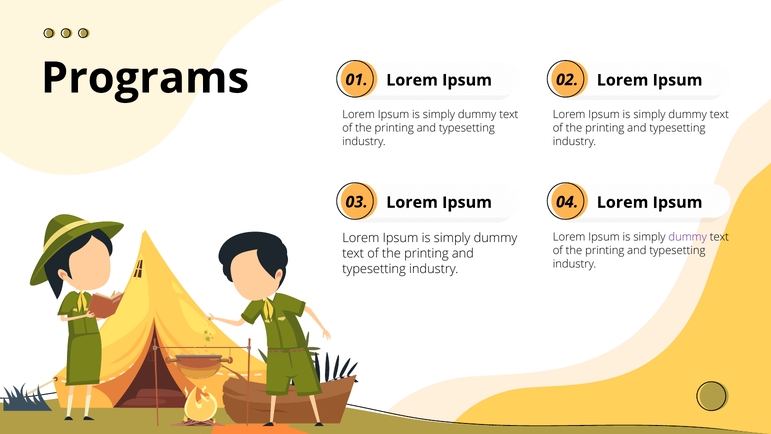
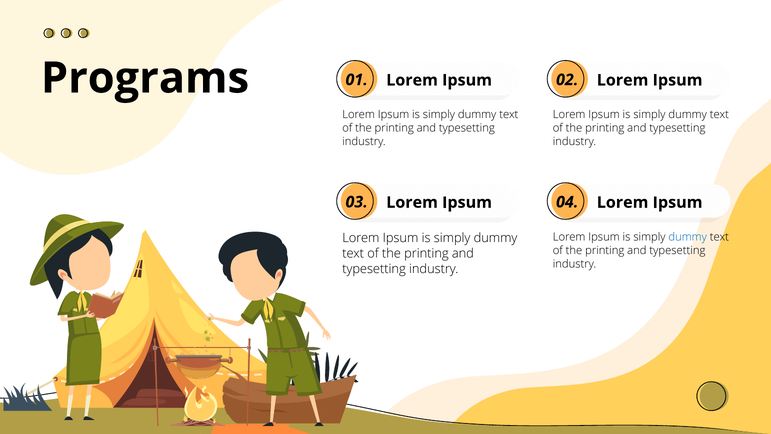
dummy colour: purple -> blue (688, 237)
